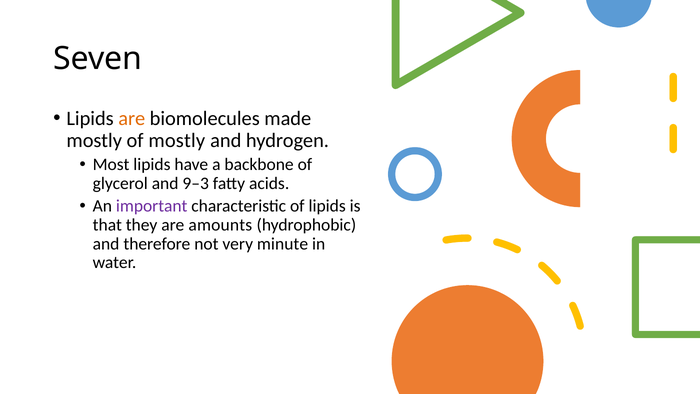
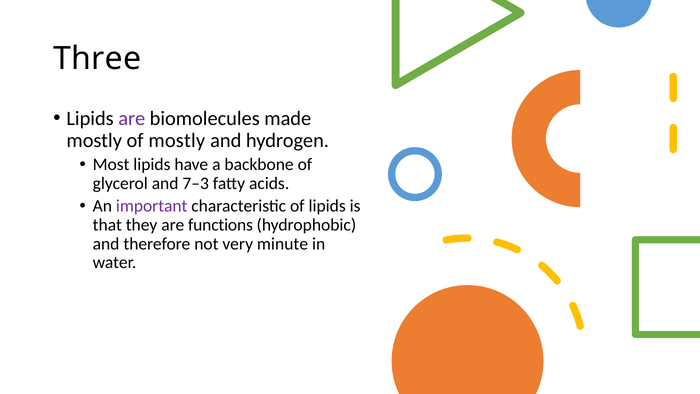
Seven: Seven -> Three (97, 59)
are colour: orange -> purple (132, 118)
9–3: 9–3 -> 7–3 (196, 183)
amounts: amounts -> functions (220, 225)
